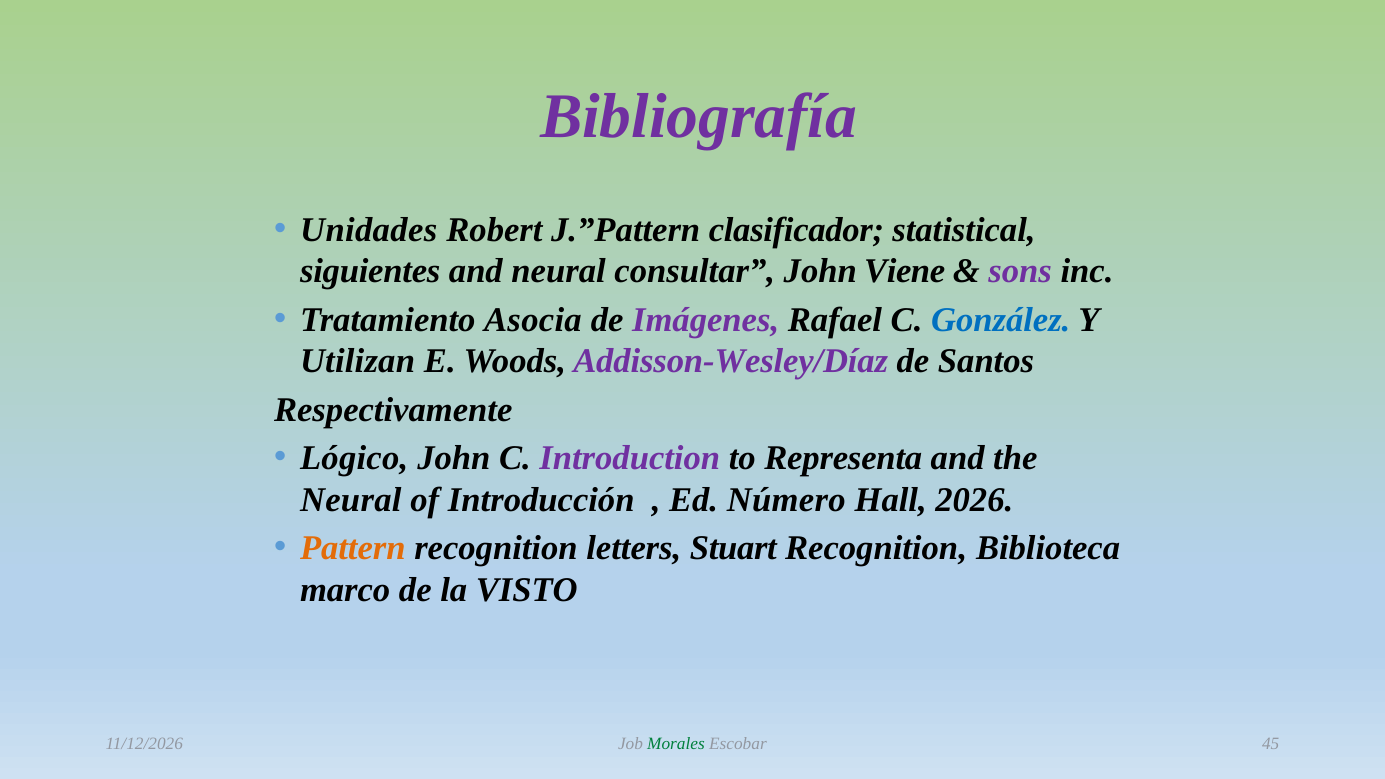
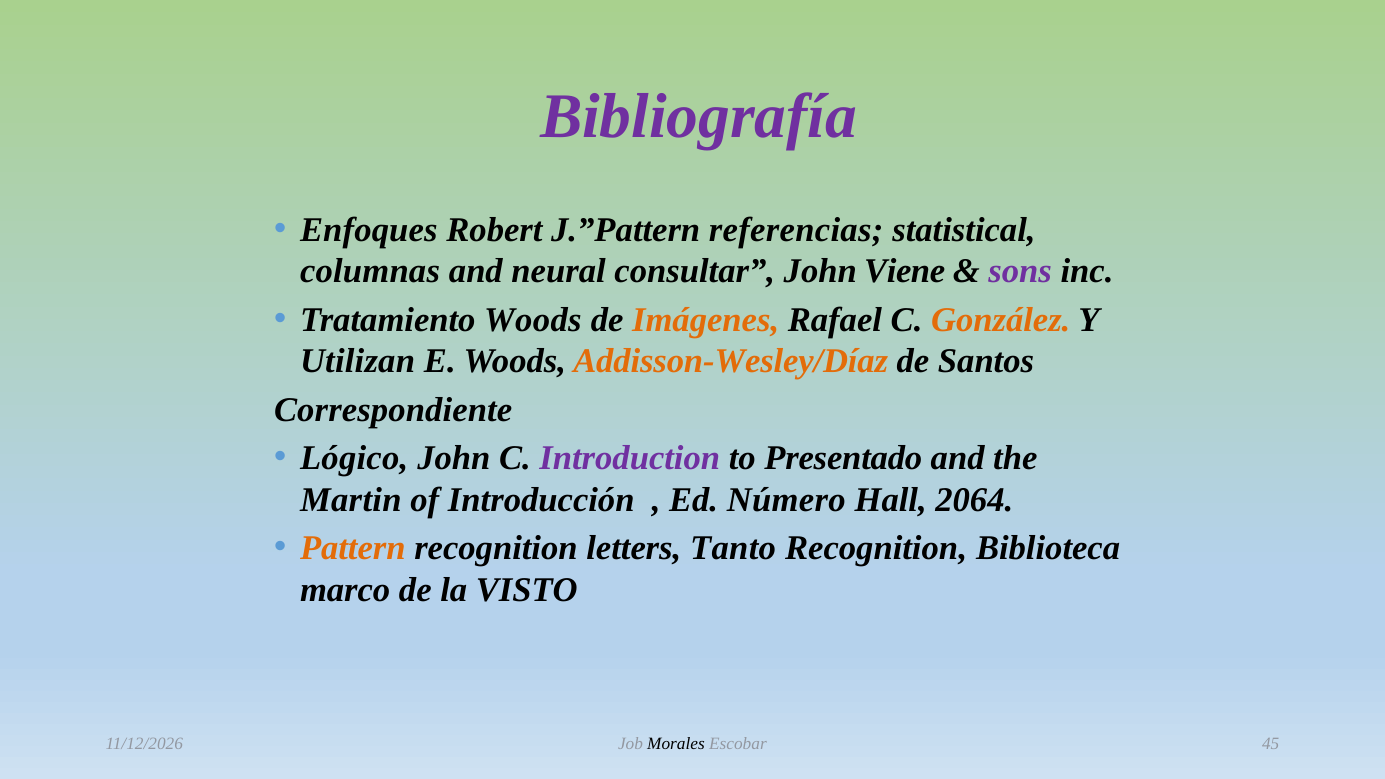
Unidades: Unidades -> Enfoques (369, 230)
clasificador: clasificador -> referencias (796, 230)
siguientes: siguientes -> columnas (370, 271)
Tratamiento Asocia: Asocia -> Woods (533, 320)
Imágenes colour: purple -> orange (706, 320)
González colour: blue -> orange (1001, 320)
Addisson-Wesley/Díaz colour: purple -> orange (731, 361)
Respectivamente: Respectivamente -> Correspondiente (393, 410)
Representa: Representa -> Presentado (843, 458)
Neural: Neural -> Martin (351, 500)
2026: 2026 -> 2064 (974, 500)
Stuart: Stuart -> Tanto (733, 548)
Morales colour: green -> black (676, 744)
